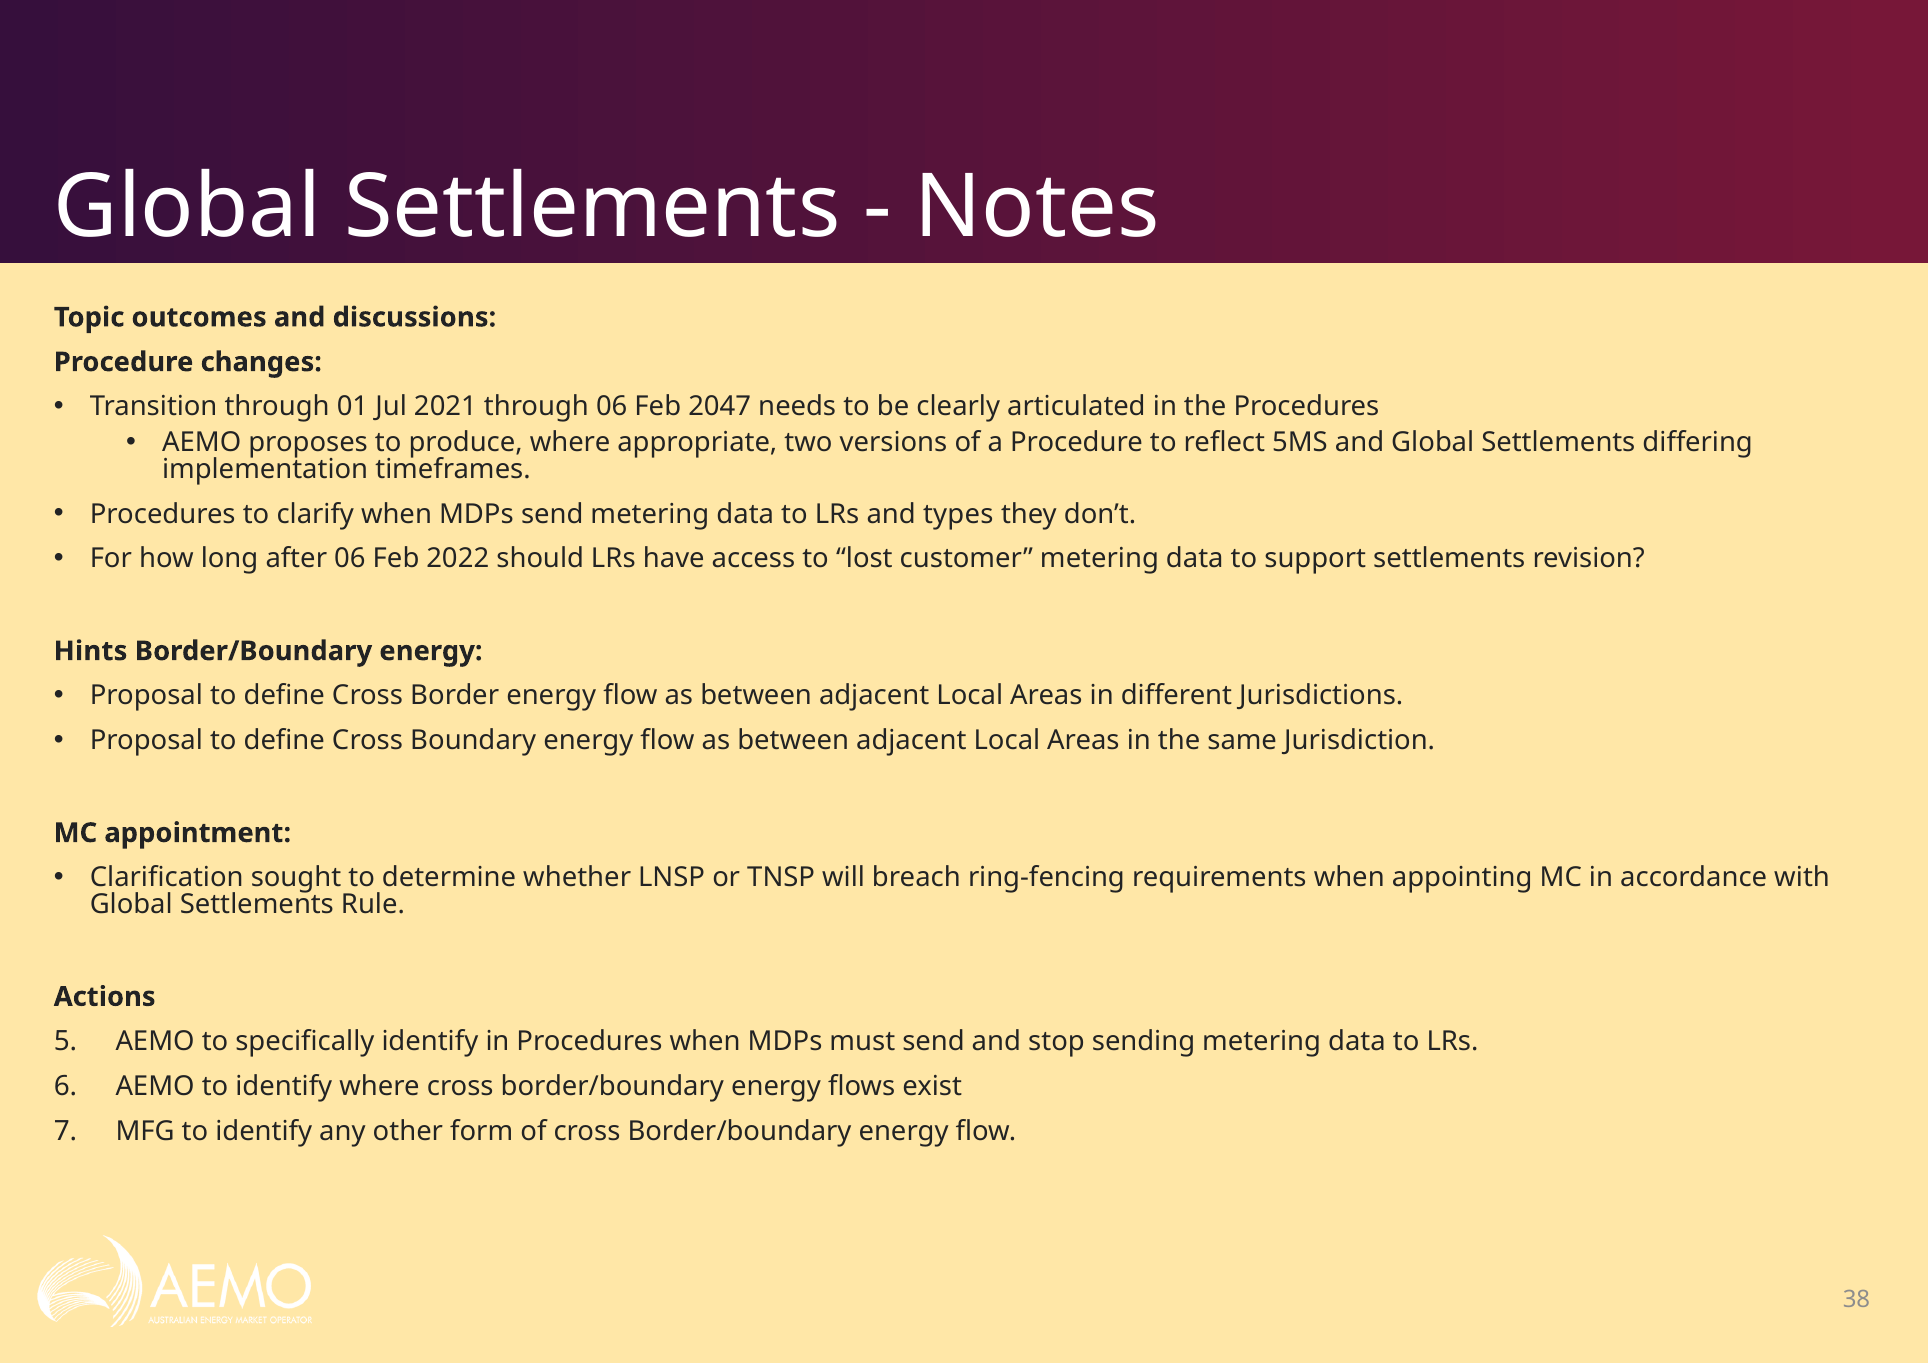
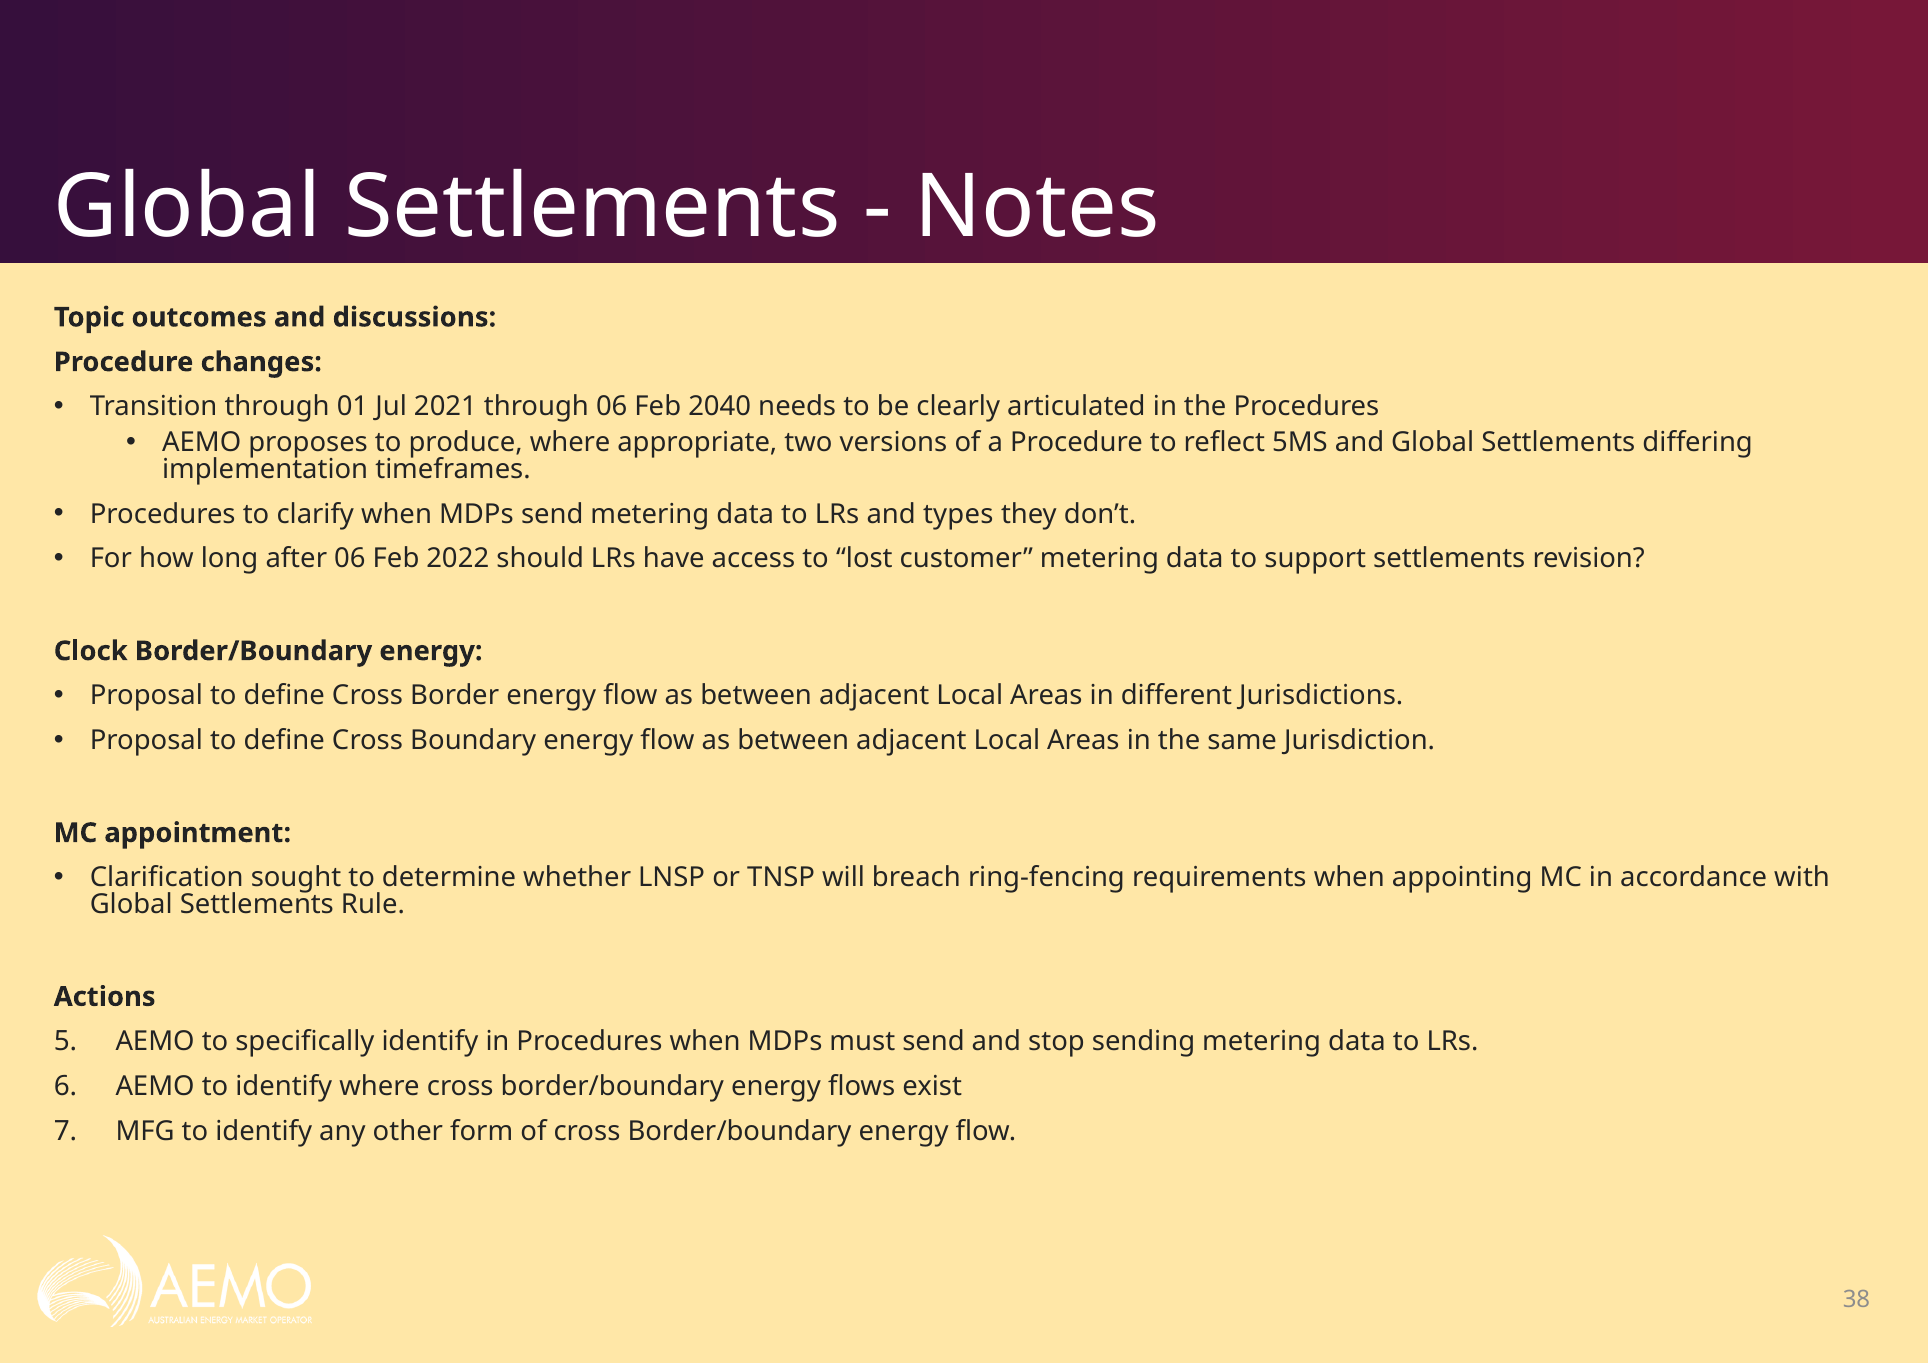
2047: 2047 -> 2040 (720, 407)
Hints: Hints -> Clock (91, 651)
